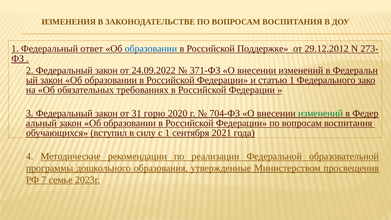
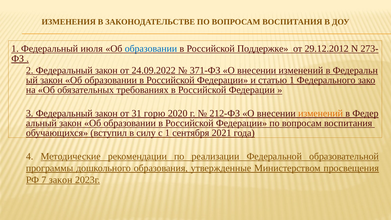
ответ: ответ -> июля (92, 49)
704-ФЗ: 704-ФЗ -> 212-ФЗ (225, 113)
изменений colour: green -> orange (321, 113)
7 семье: семье -> закон (61, 180)
